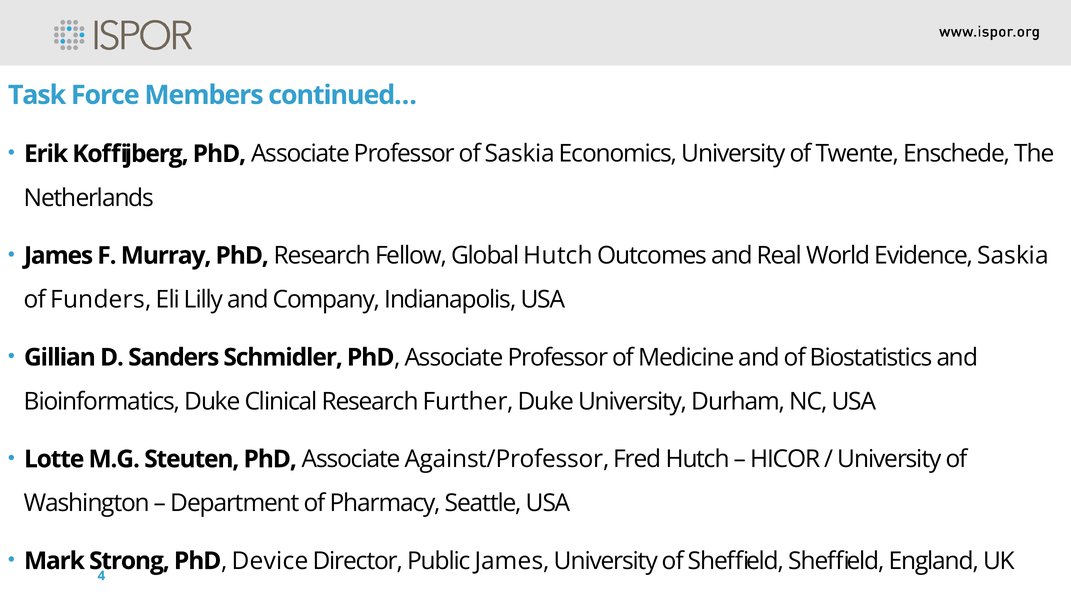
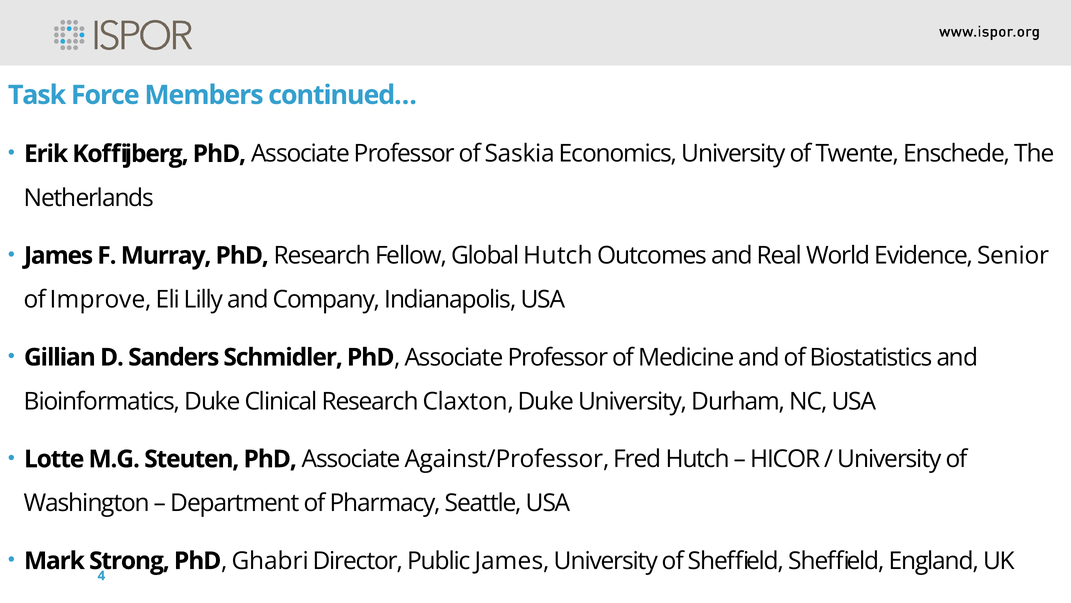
Evidence Saskia: Saskia -> Senior (1013, 255)
Funders: Funders -> Improve (101, 300)
Further: Further -> Claxton (468, 401)
Device: Device -> Ghabri (270, 560)
